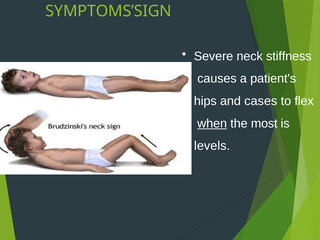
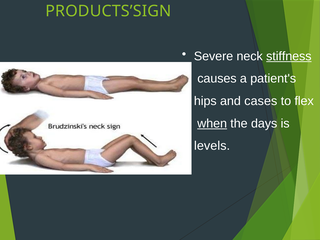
SYMPTOMS’SIGN: SYMPTOMS’SIGN -> PRODUCTS’SIGN (108, 11)
stiffness underline: none -> present (289, 56)
most: most -> days (264, 123)
